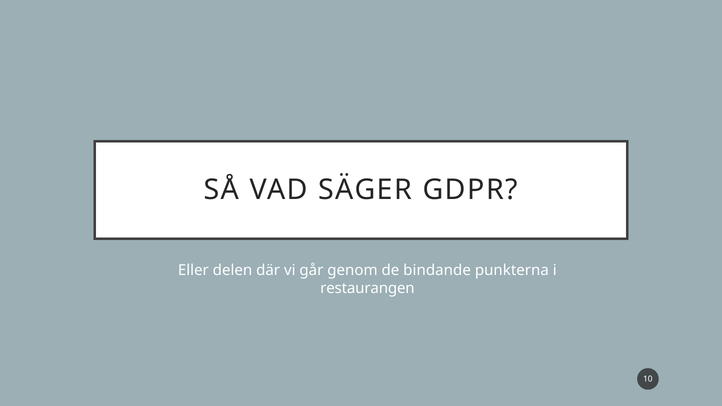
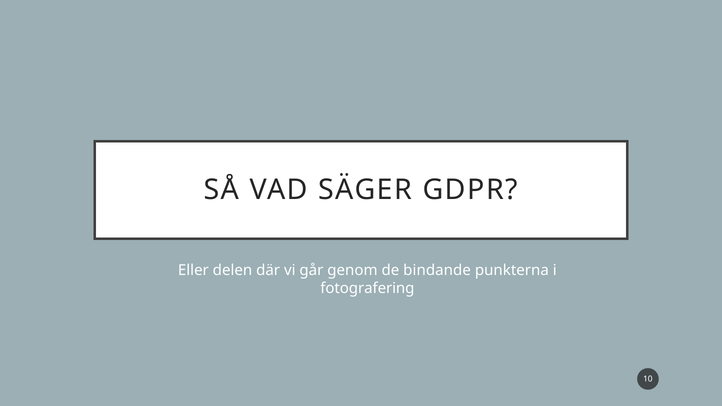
restaurangen: restaurangen -> fotografering (367, 289)
